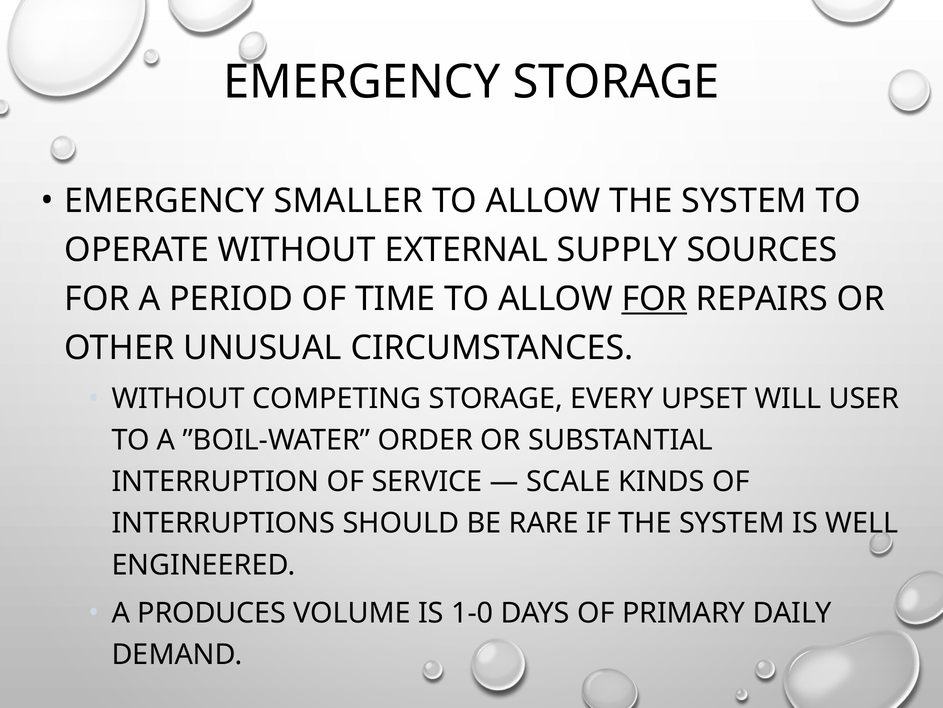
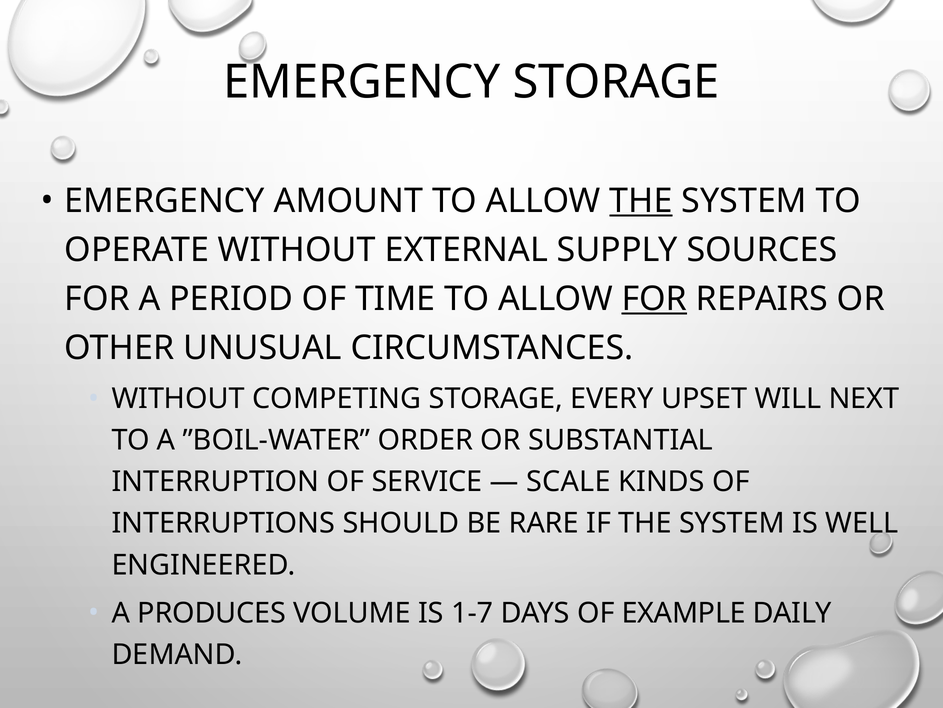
SMALLER: SMALLER -> AMOUNT (348, 201)
THE underline: none -> present (641, 201)
USER: USER -> NEXT (864, 399)
1-0: 1-0 -> 1-7 (472, 612)
PRIMARY: PRIMARY -> EXAMPLE (684, 612)
